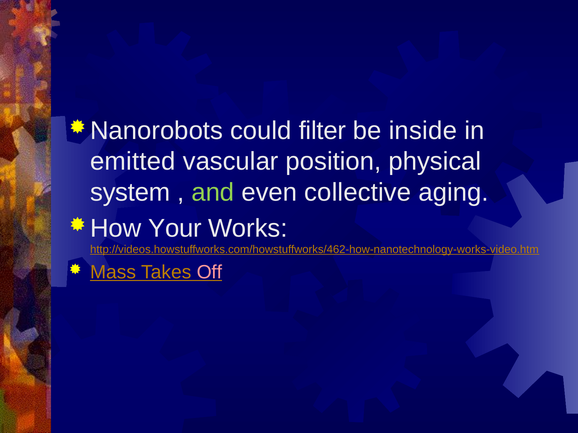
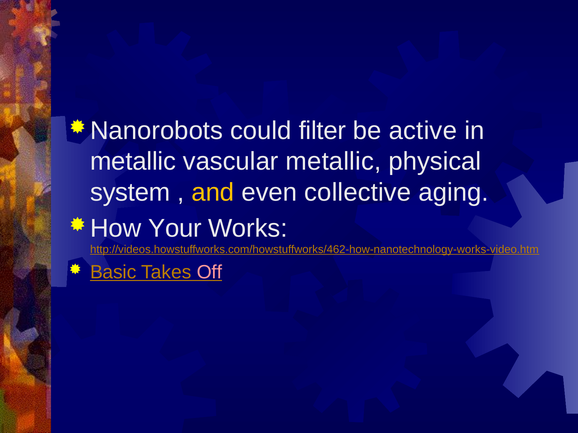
inside: inside -> active (423, 131)
emitted: emitted -> metallic (133, 162)
vascular position: position -> metallic (333, 162)
and colour: light green -> yellow (213, 193)
Mass: Mass -> Basic (113, 272)
